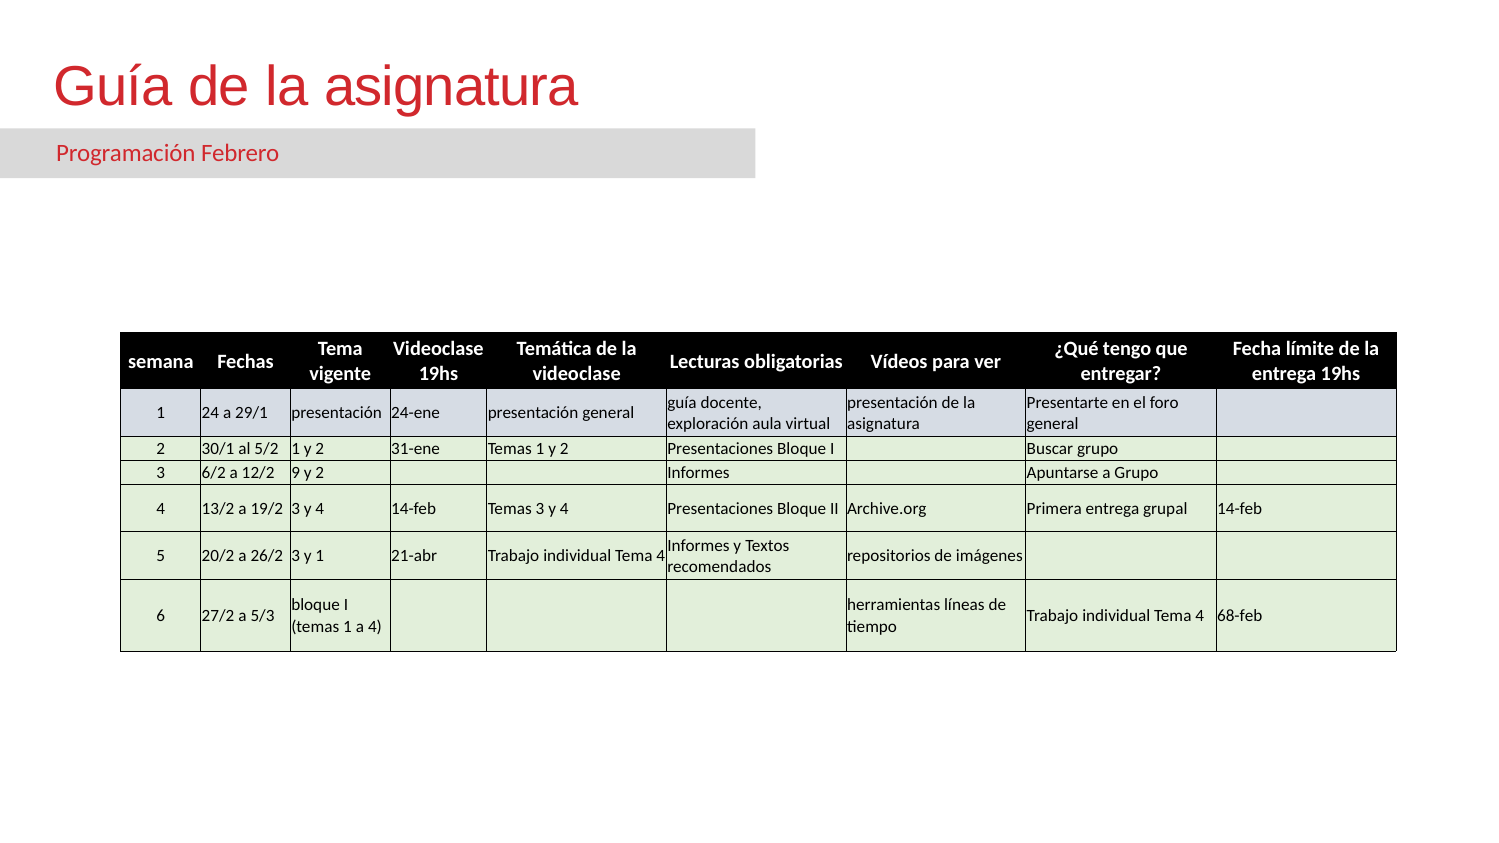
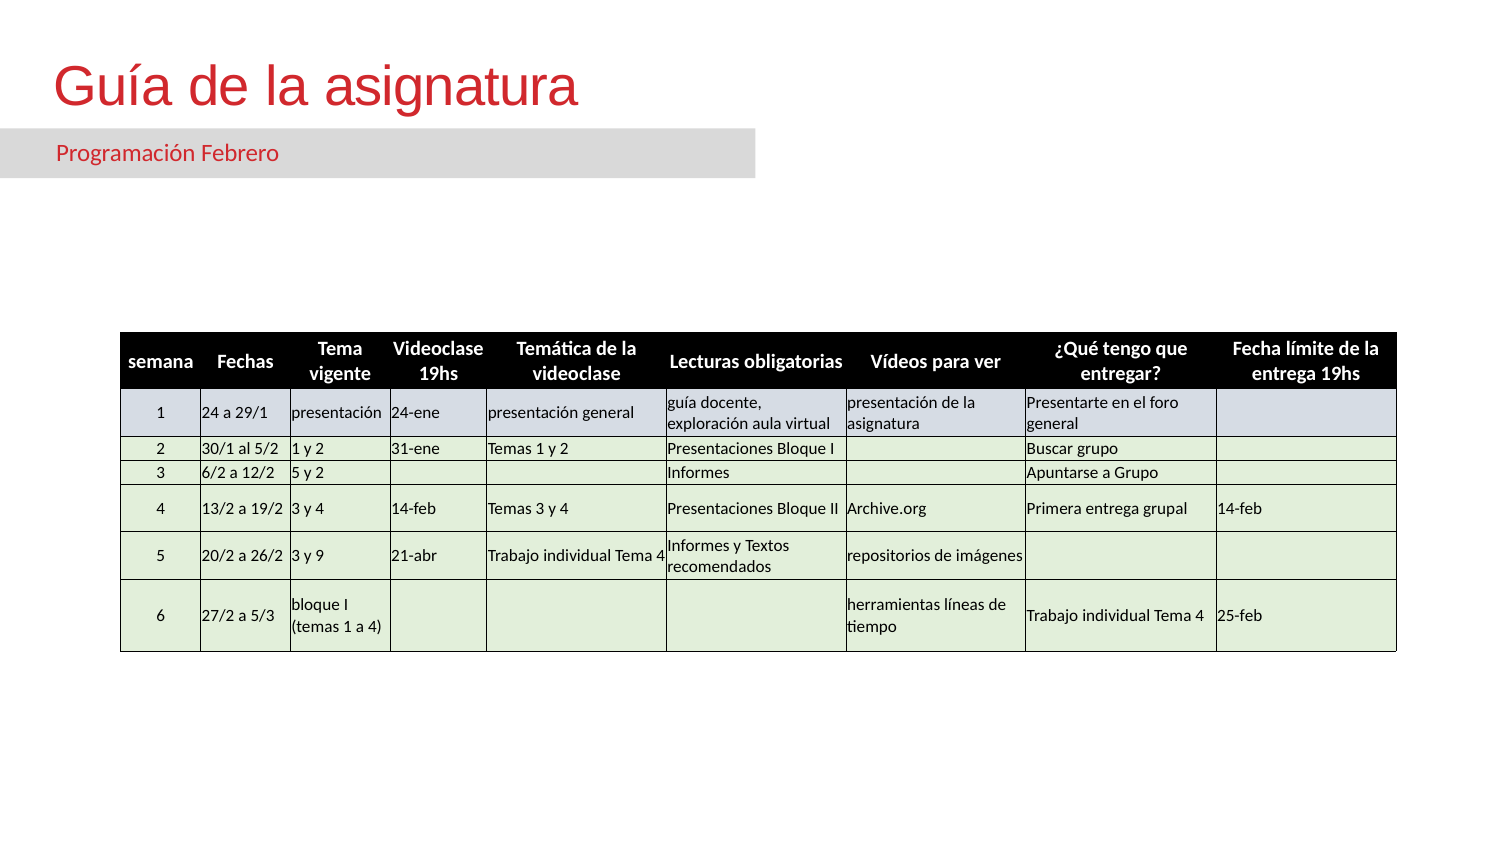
12/2 9: 9 -> 5 (296, 473)
y 1: 1 -> 9 (320, 556)
68-feb: 68-feb -> 25-feb (1240, 616)
